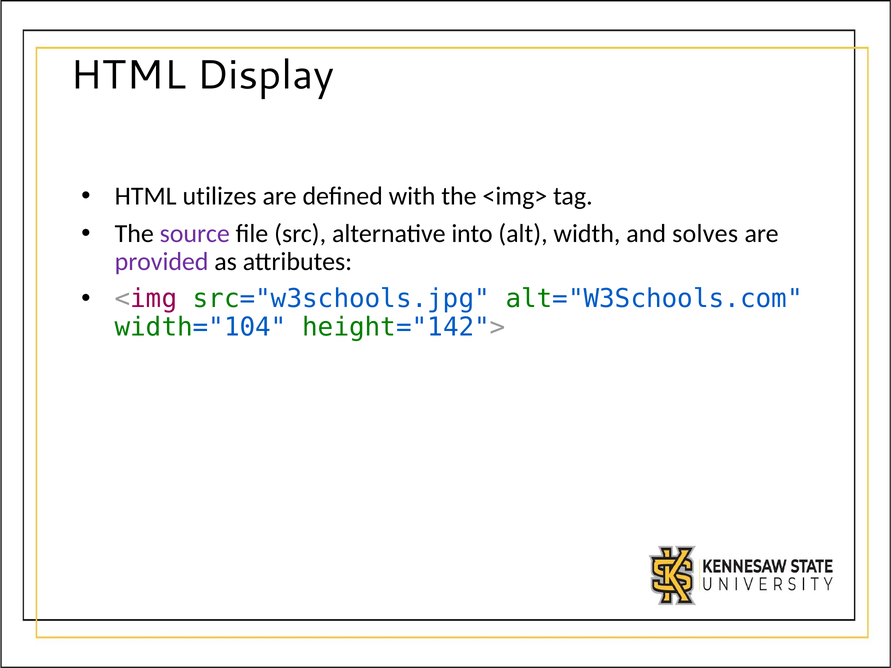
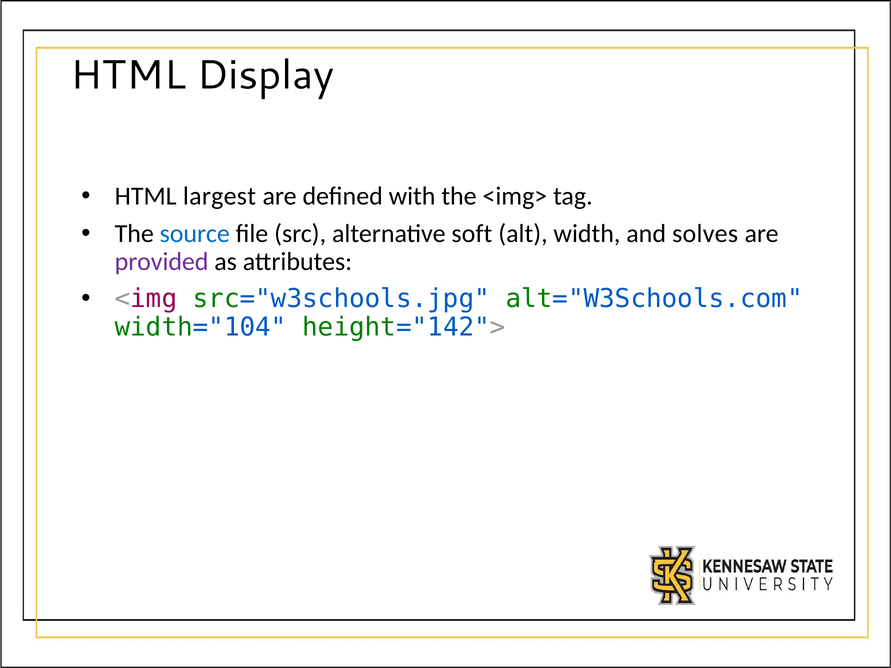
utilizes: utilizes -> largest (219, 196)
source colour: purple -> blue (195, 234)
into: into -> soft (472, 234)
